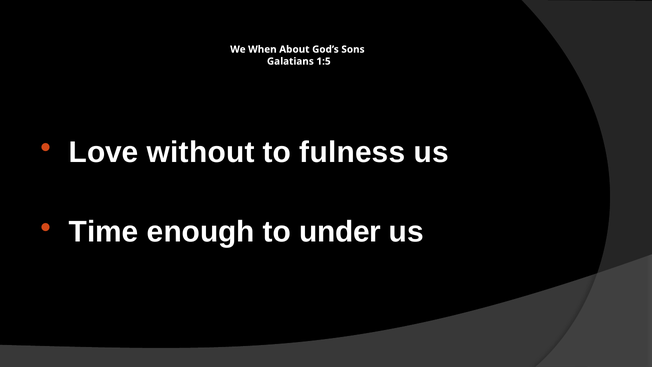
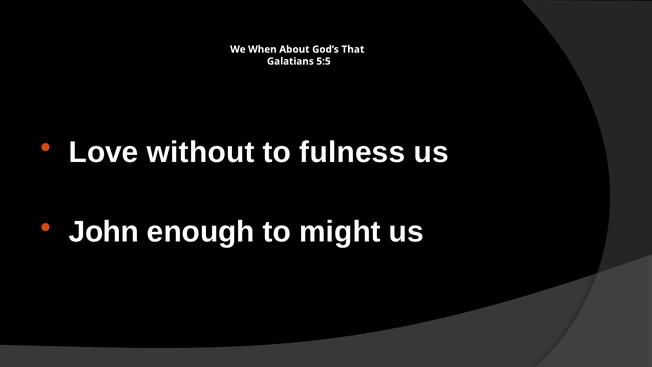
Sons: Sons -> That (353, 49)
1:5: 1:5 -> 5:5 (324, 61)
Time: Time -> John (104, 232)
under: under -> might (340, 232)
